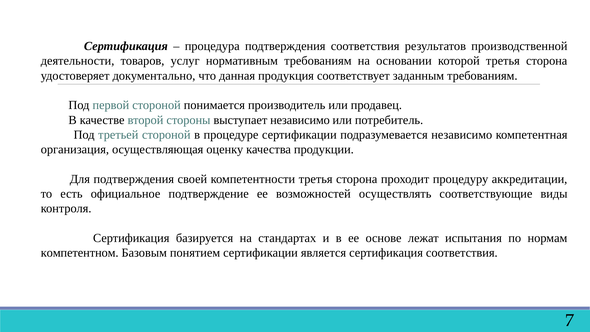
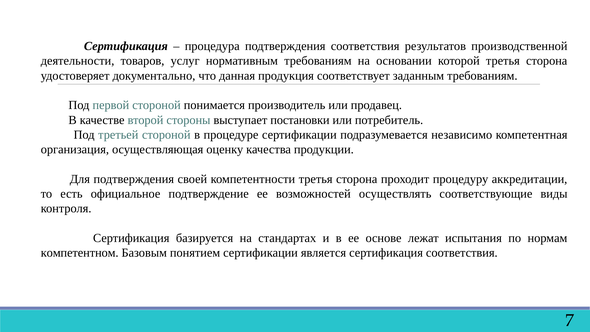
выступает независимо: независимо -> постановки (300, 120)
